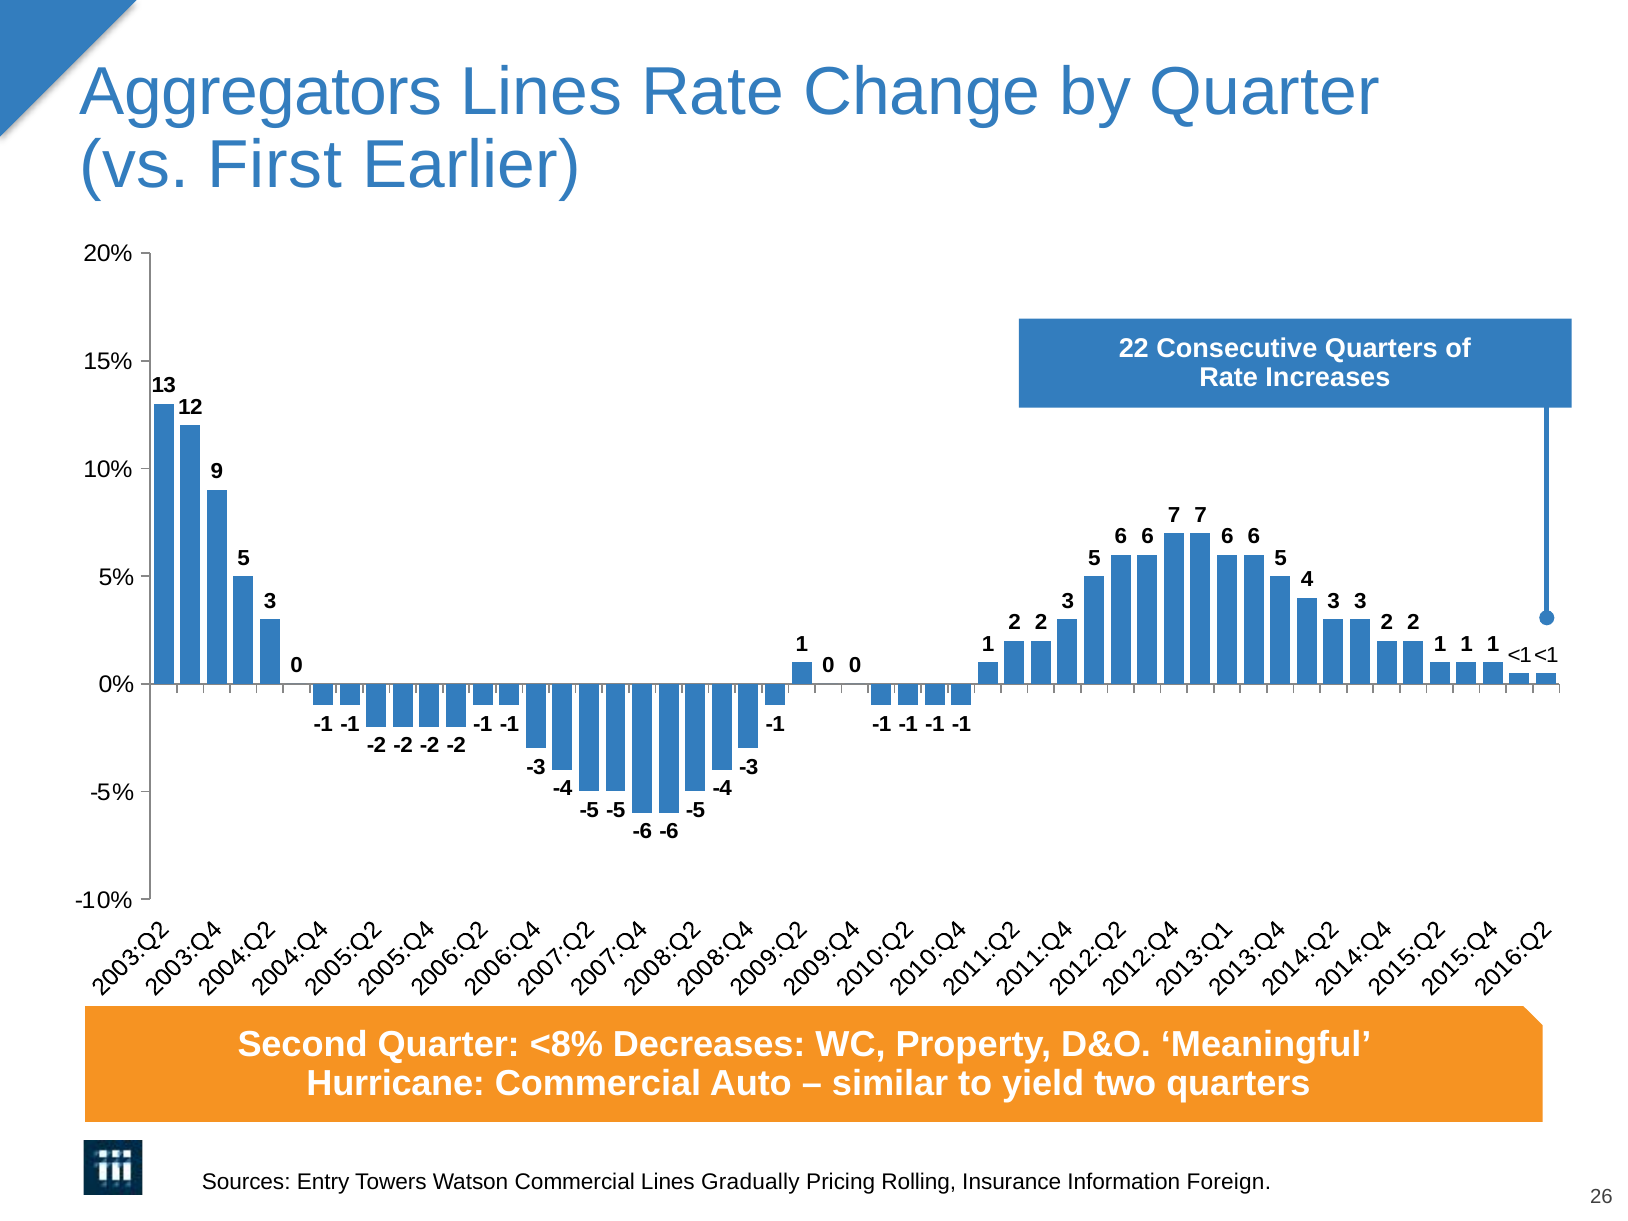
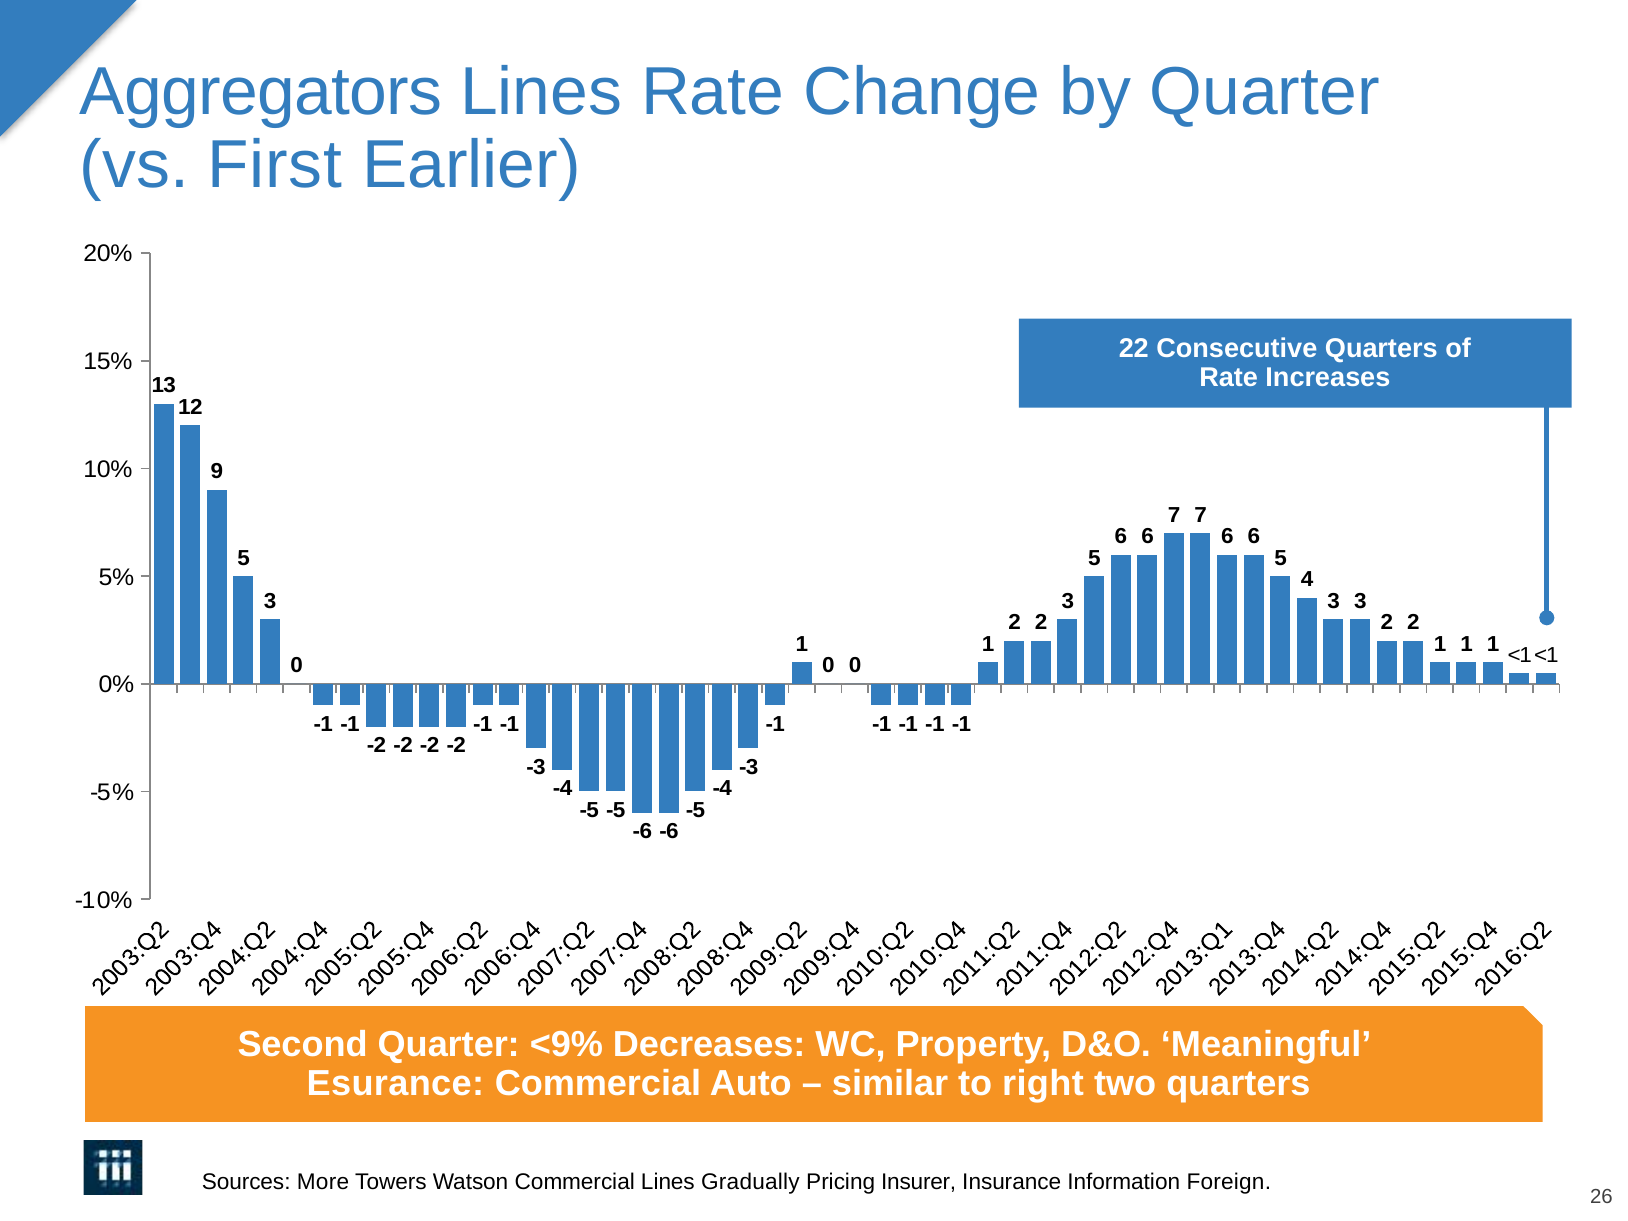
<8%: <8% -> <9% (566, 1045)
Hurricane: Hurricane -> Esurance (395, 1084)
yield: yield -> right (1043, 1084)
Entry: Entry -> More (323, 1182)
Rolling: Rolling -> Insurer (919, 1182)
